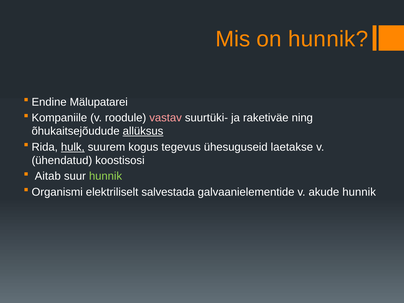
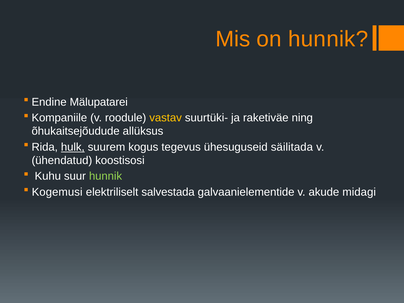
vastav colour: pink -> yellow (166, 118)
allüksus underline: present -> none (143, 131)
laetakse: laetakse -> säilitada (292, 147)
Aitab: Aitab -> Kuhu (48, 176)
Organismi: Organismi -> Kogemusi (57, 192)
akude hunnik: hunnik -> midagi (359, 192)
